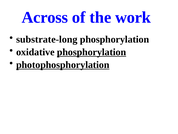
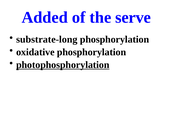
Across: Across -> Added (45, 17)
work: work -> serve (133, 17)
phosphorylation underline: present -> none (92, 52)
